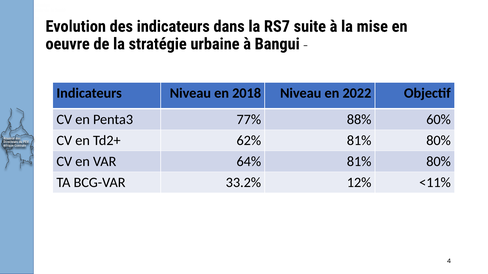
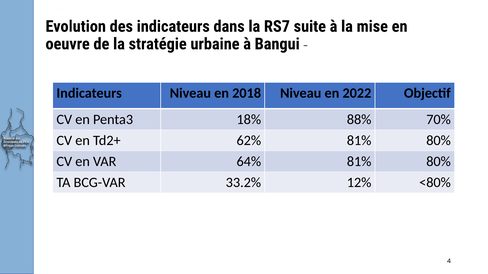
77%: 77% -> 18% (249, 120)
60%: 60% -> 70% (439, 120)
<11%: <11% -> <80% (435, 183)
